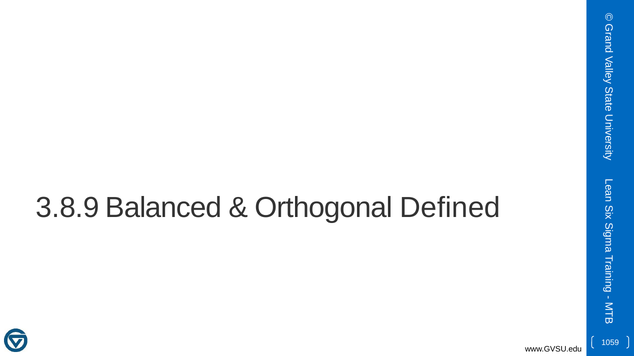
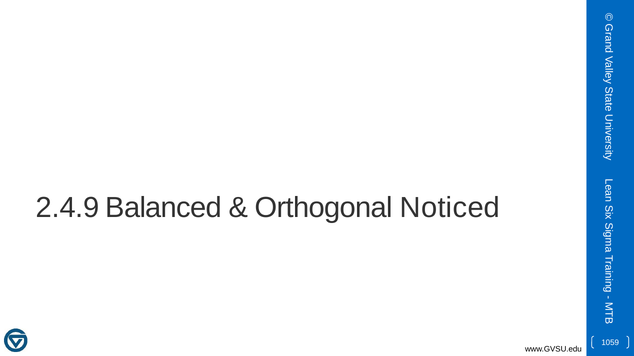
3.8.9: 3.8.9 -> 2.4.9 (68, 208)
Defined: Defined -> Noticed (450, 208)
